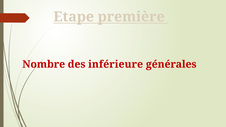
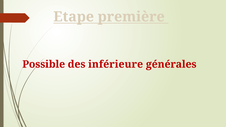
Nombre: Nombre -> Possible (44, 64)
